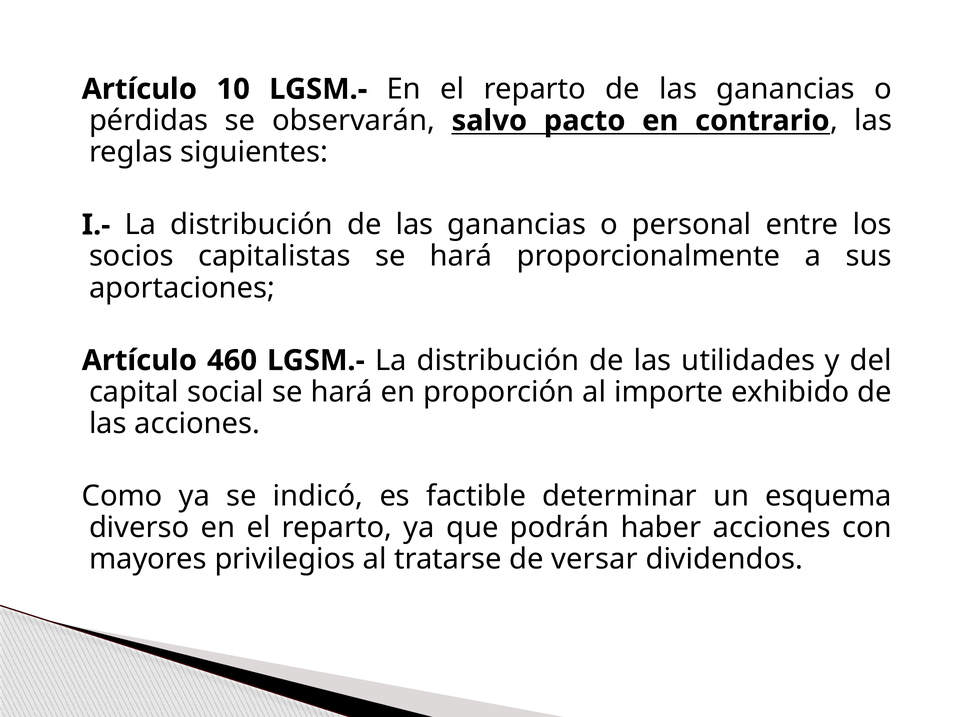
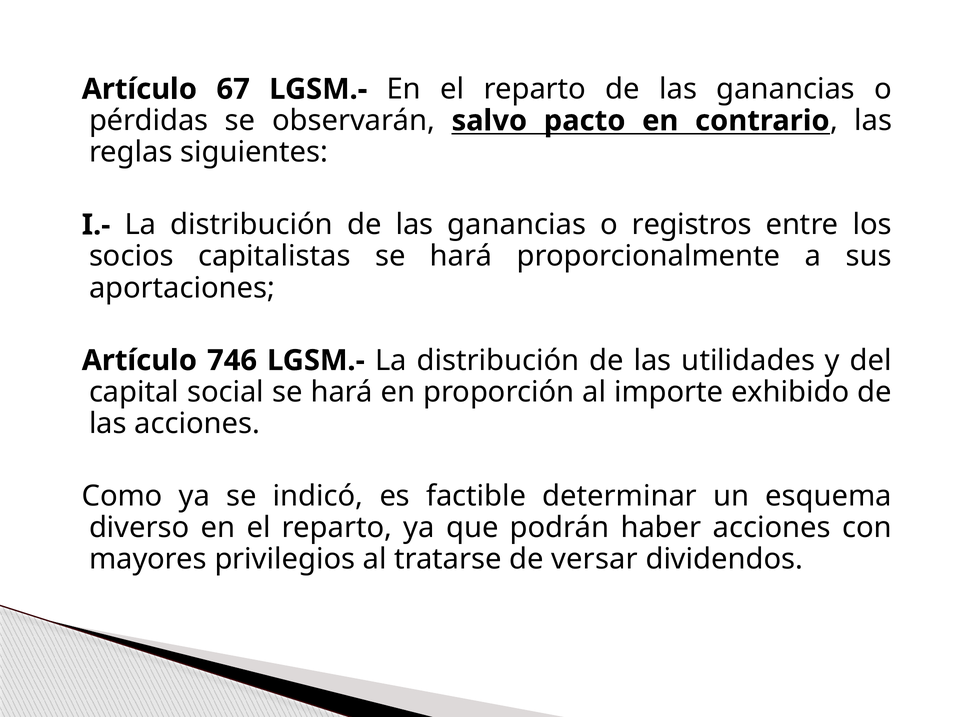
10: 10 -> 67 (233, 89)
personal: personal -> registros (692, 225)
460: 460 -> 746 (232, 360)
